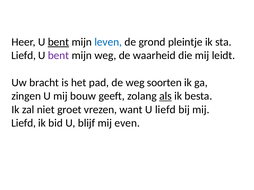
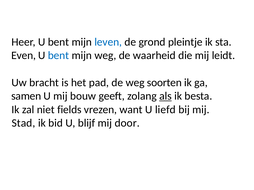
bent underline: present -> none (58, 42)
Liefd: Liefd -> Even (24, 56)
bent colour: purple -> blue (58, 56)
zingen: zingen -> samen (26, 96)
groet: groet -> fields (69, 110)
Liefd: Liefd -> Stad (23, 123)
even: even -> door (127, 123)
